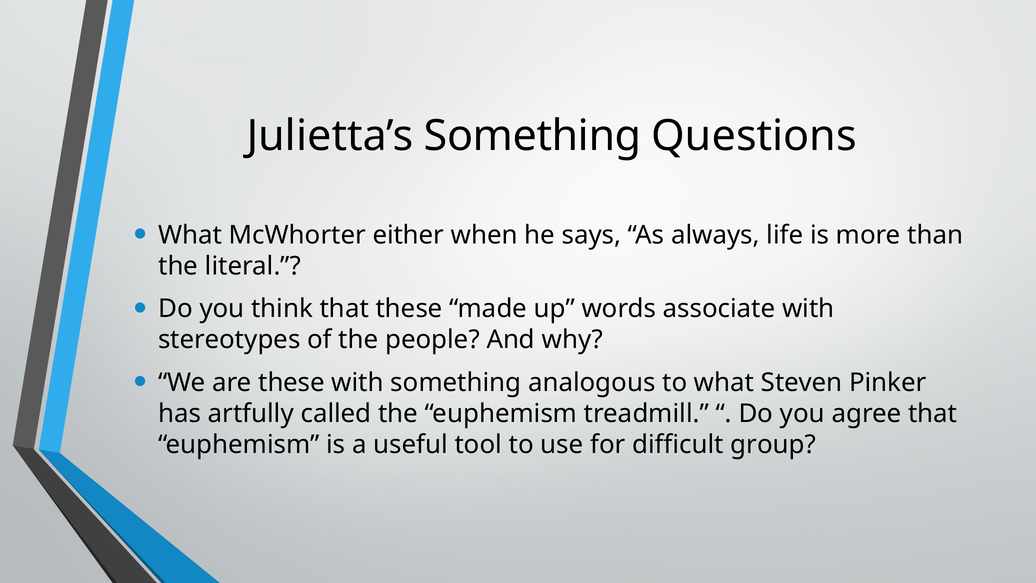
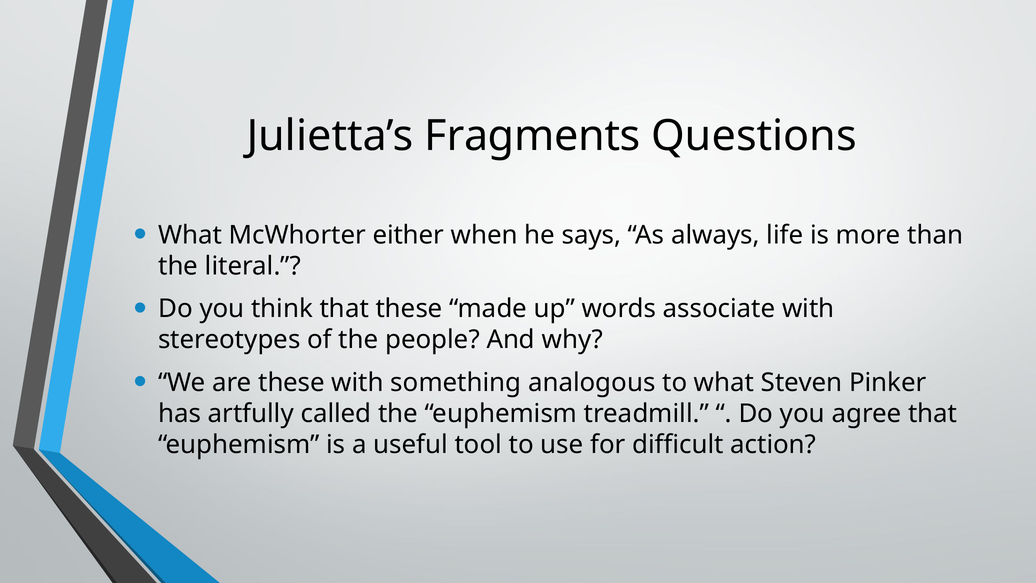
Julietta’s Something: Something -> Fragments (533, 136)
group: group -> action (773, 445)
